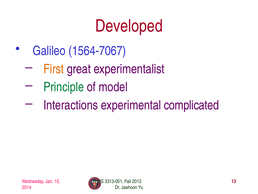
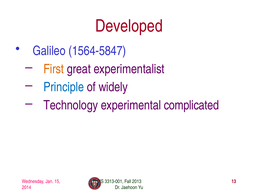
1564-7067: 1564-7067 -> 1564-5847 (97, 51)
Principle colour: green -> blue (64, 87)
model: model -> widely (113, 87)
Interactions: Interactions -> Technology (71, 105)
